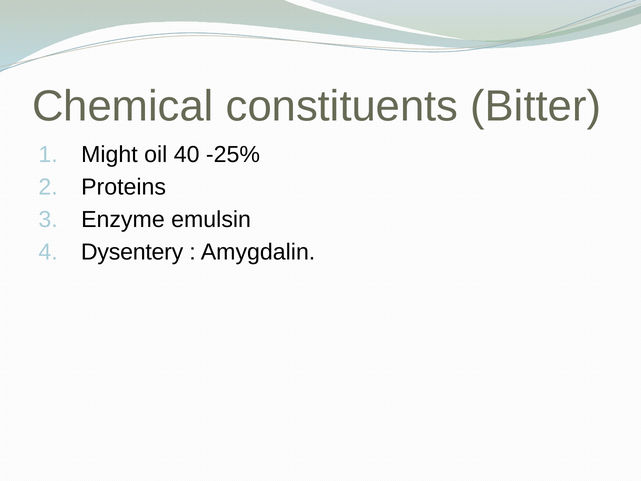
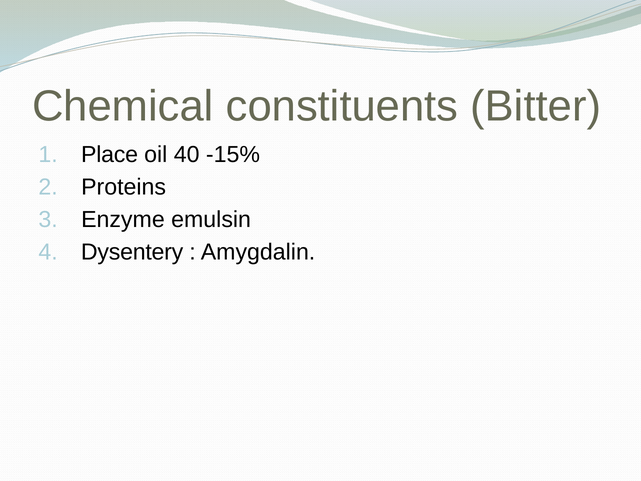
Might: Might -> Place (110, 154)
-25%: -25% -> -15% (233, 154)
